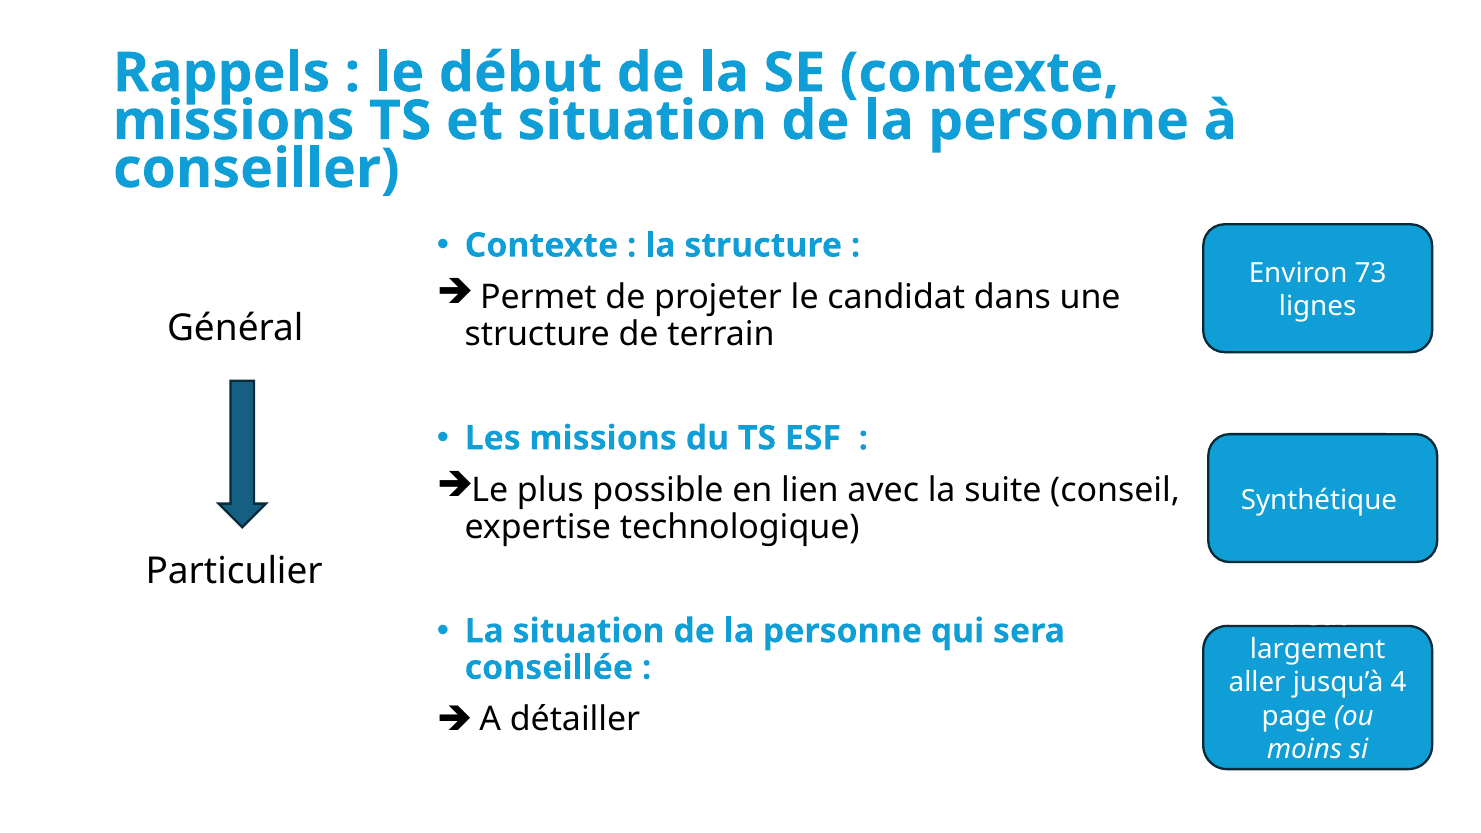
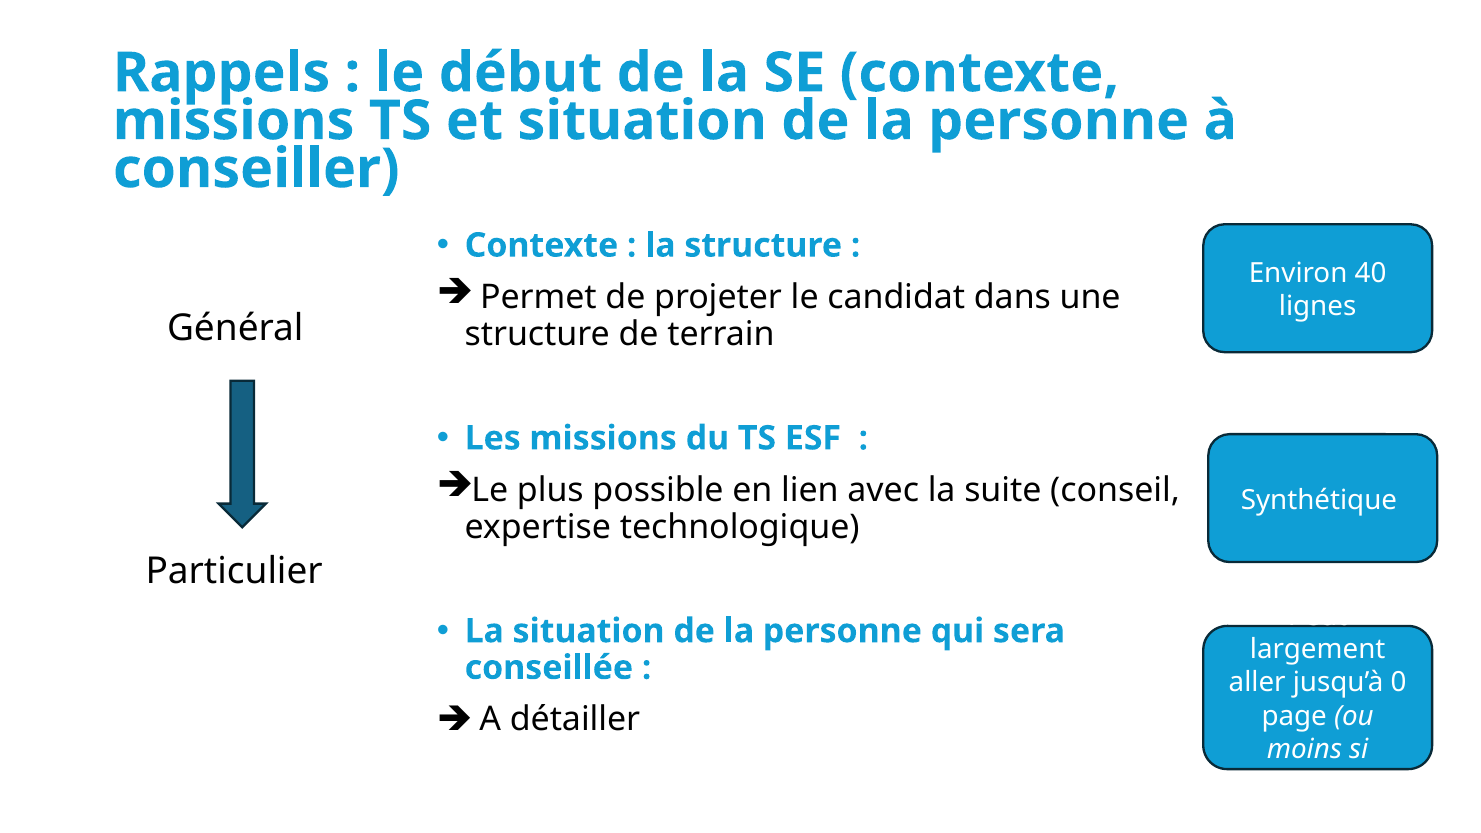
73: 73 -> 40 (1371, 274)
4: 4 -> 0 (1398, 683)
